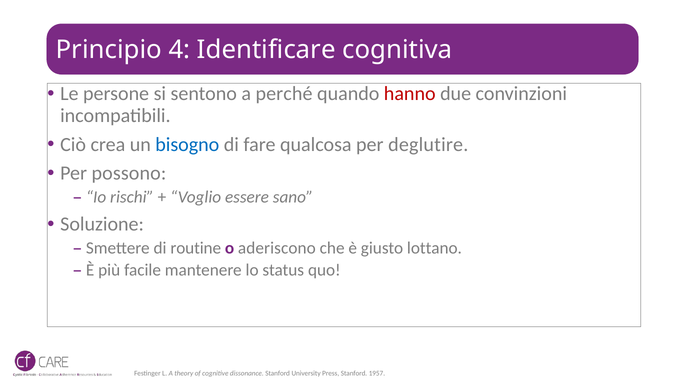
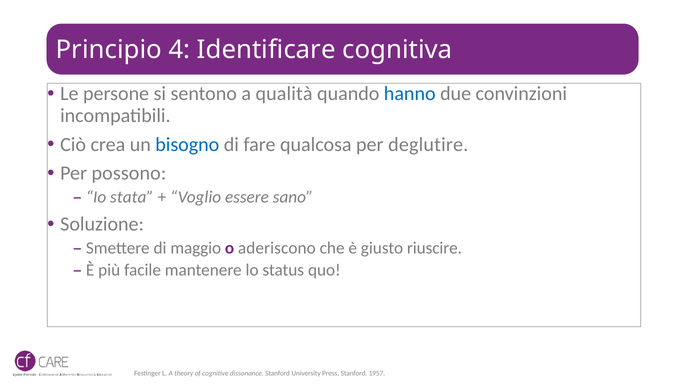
perché: perché -> qualità (284, 94)
hanno colour: red -> blue (410, 94)
rischi: rischi -> stata (132, 197)
routine: routine -> maggio (196, 248)
lottano: lottano -> riuscire (434, 248)
